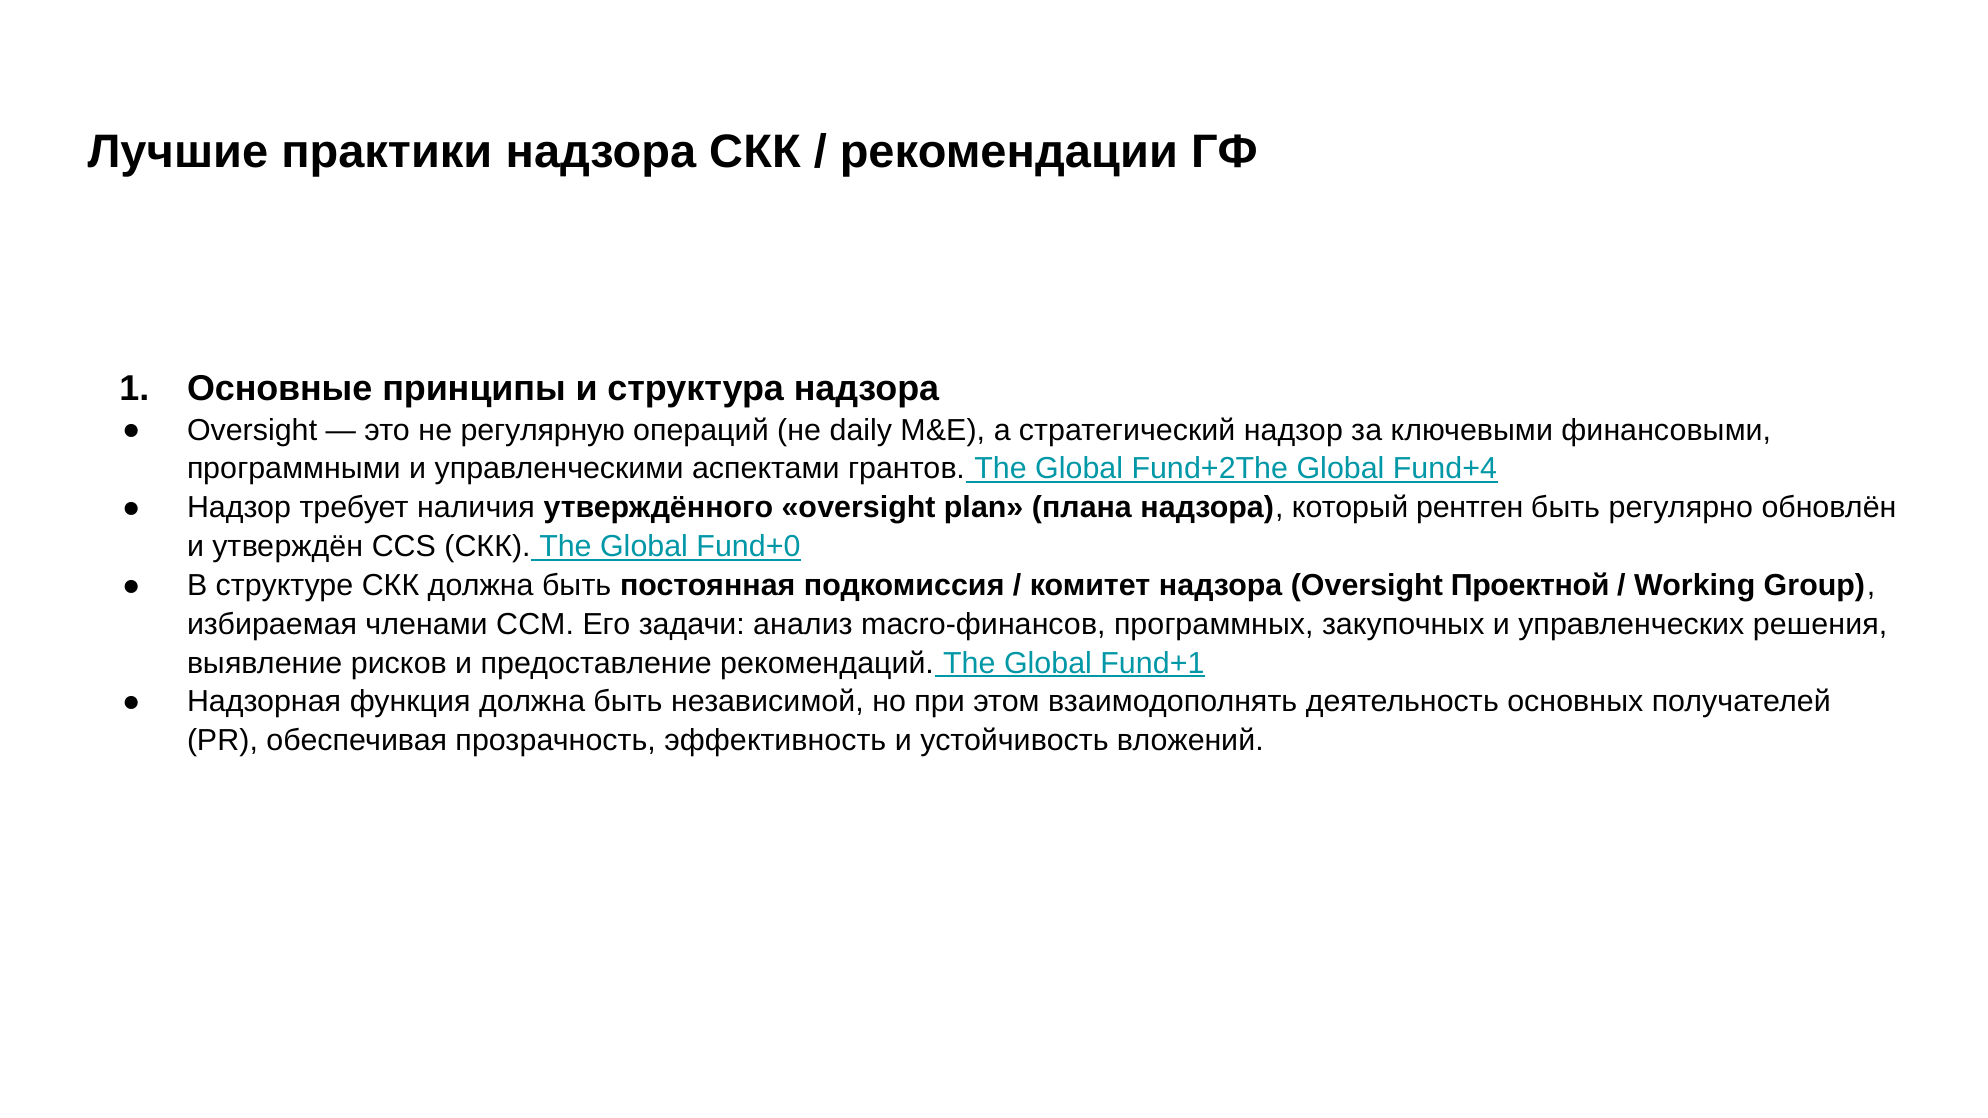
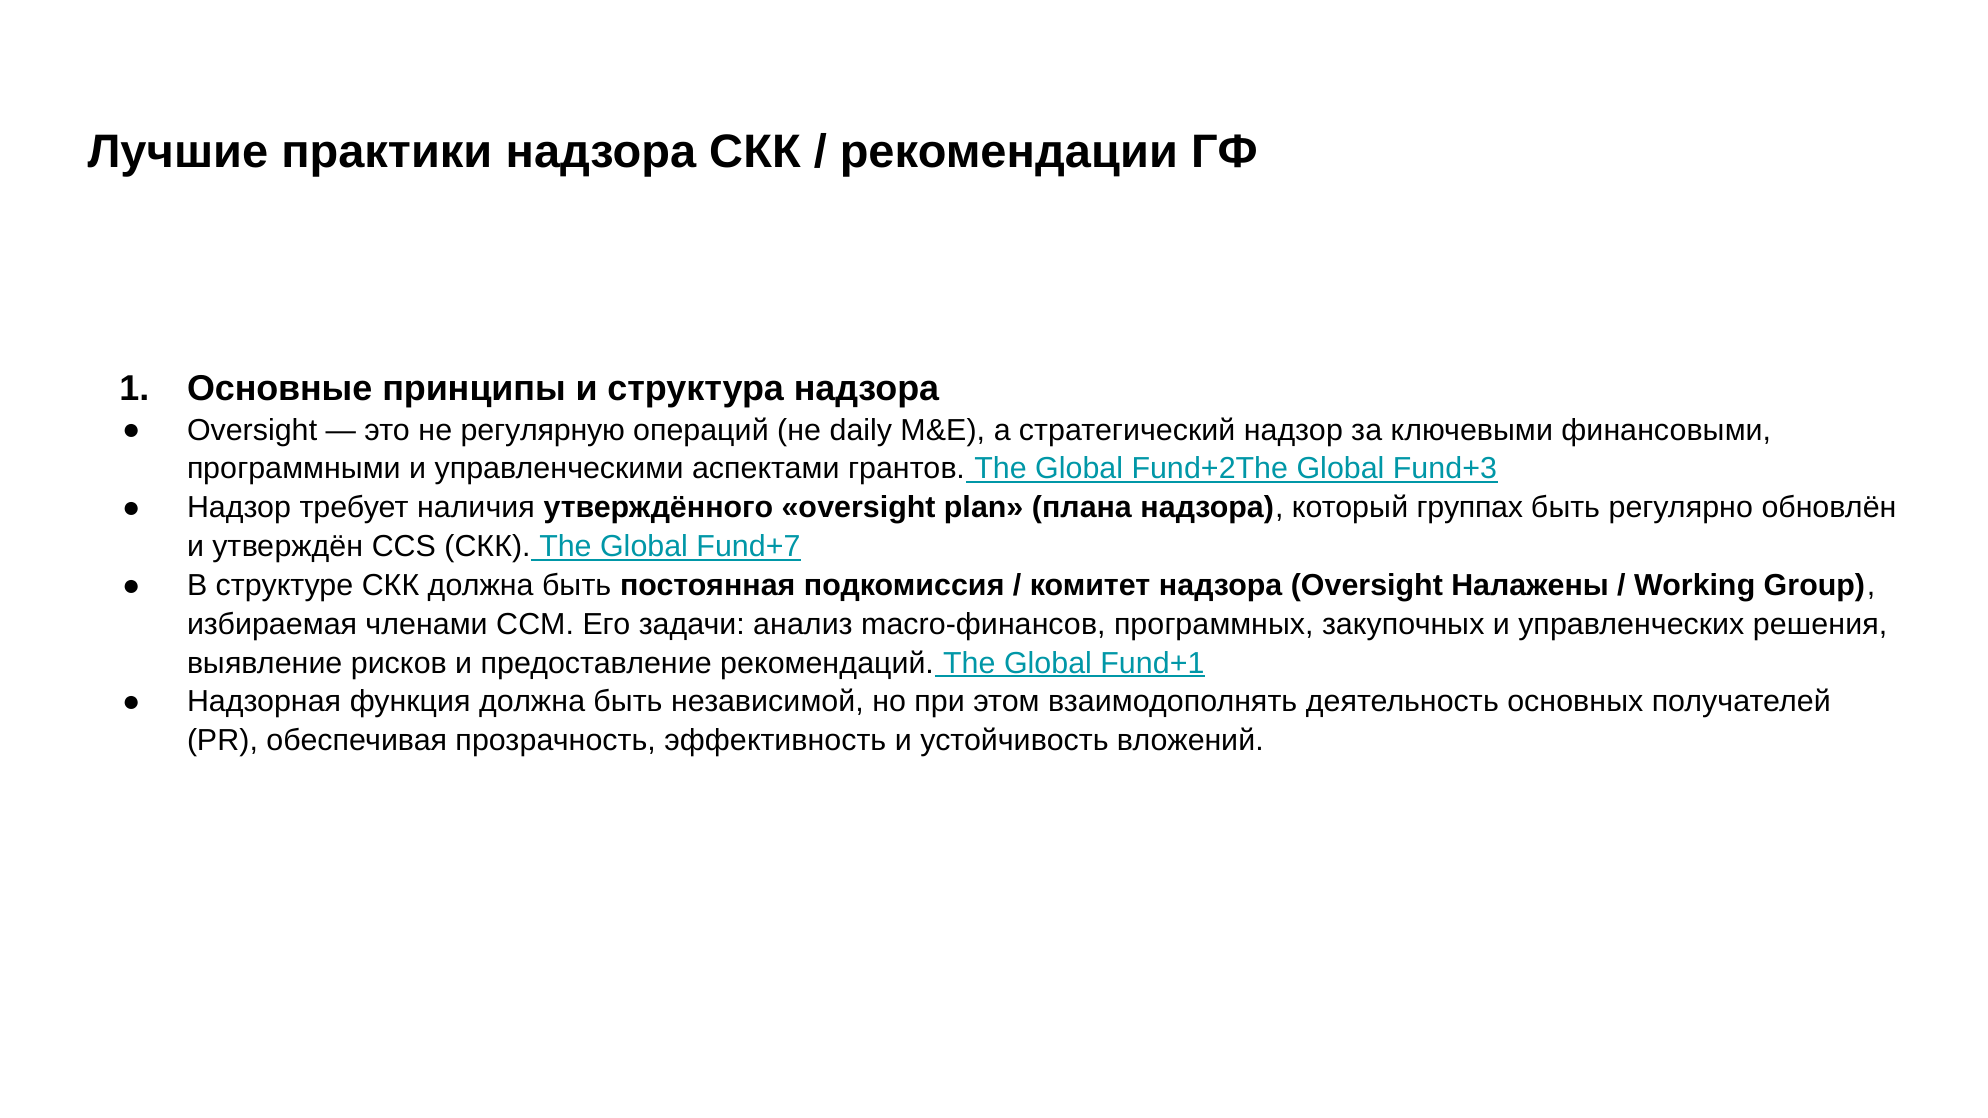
Fund+4: Fund+4 -> Fund+3 (1445, 469)
рентген: рентген -> группах (1470, 508)
Fund+0: Fund+0 -> Fund+7 (748, 547)
Проектной: Проектной -> Налажены (1530, 586)
